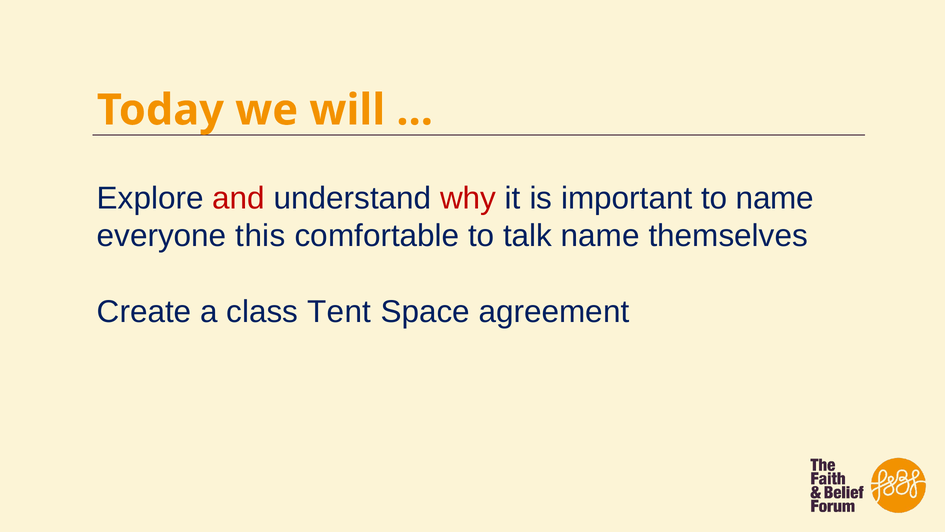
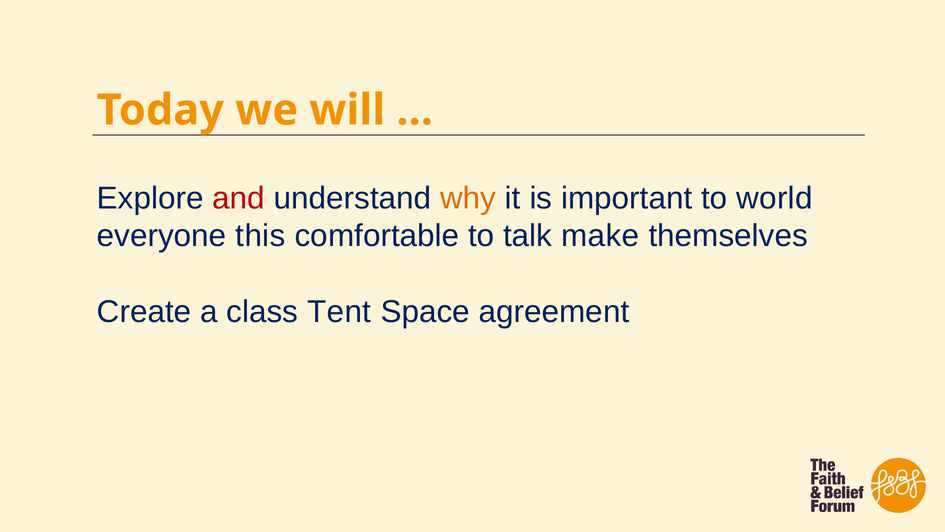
why colour: red -> orange (468, 198)
to name: name -> world (775, 198)
talk name: name -> make (600, 236)
